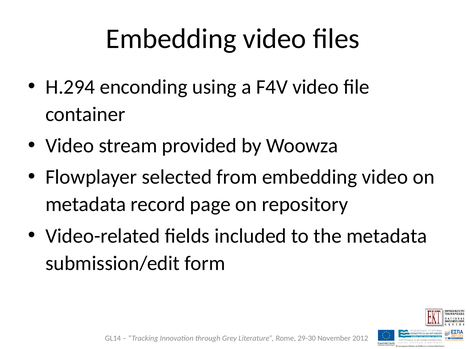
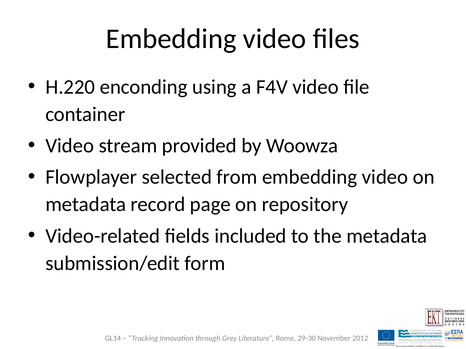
H.294: H.294 -> H.220 (70, 87)
